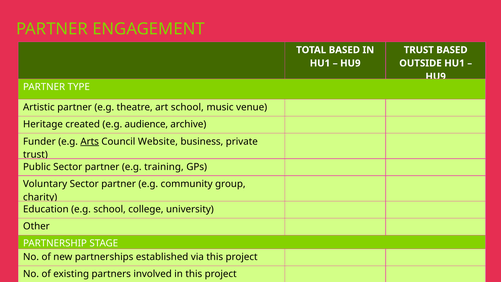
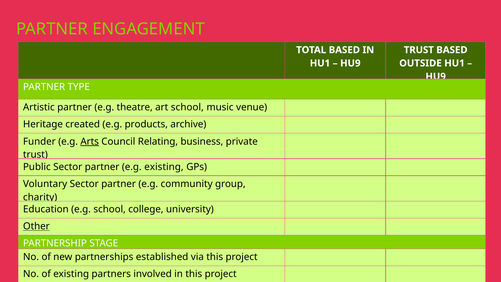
audience: audience -> products (146, 124)
Website: Website -> Relating (158, 141)
e.g training: training -> existing (164, 167)
Other underline: none -> present (36, 226)
